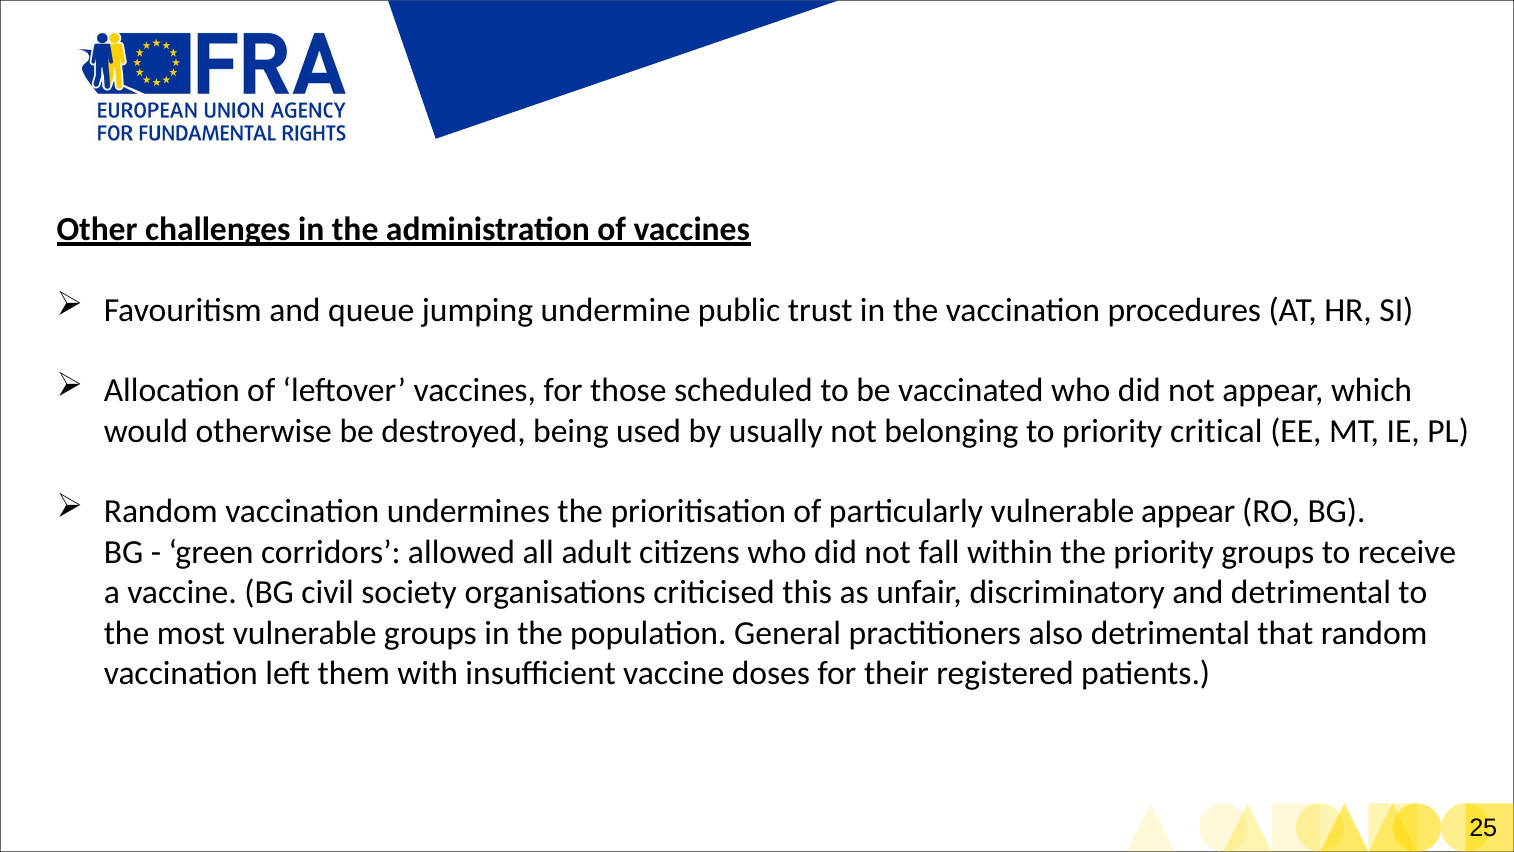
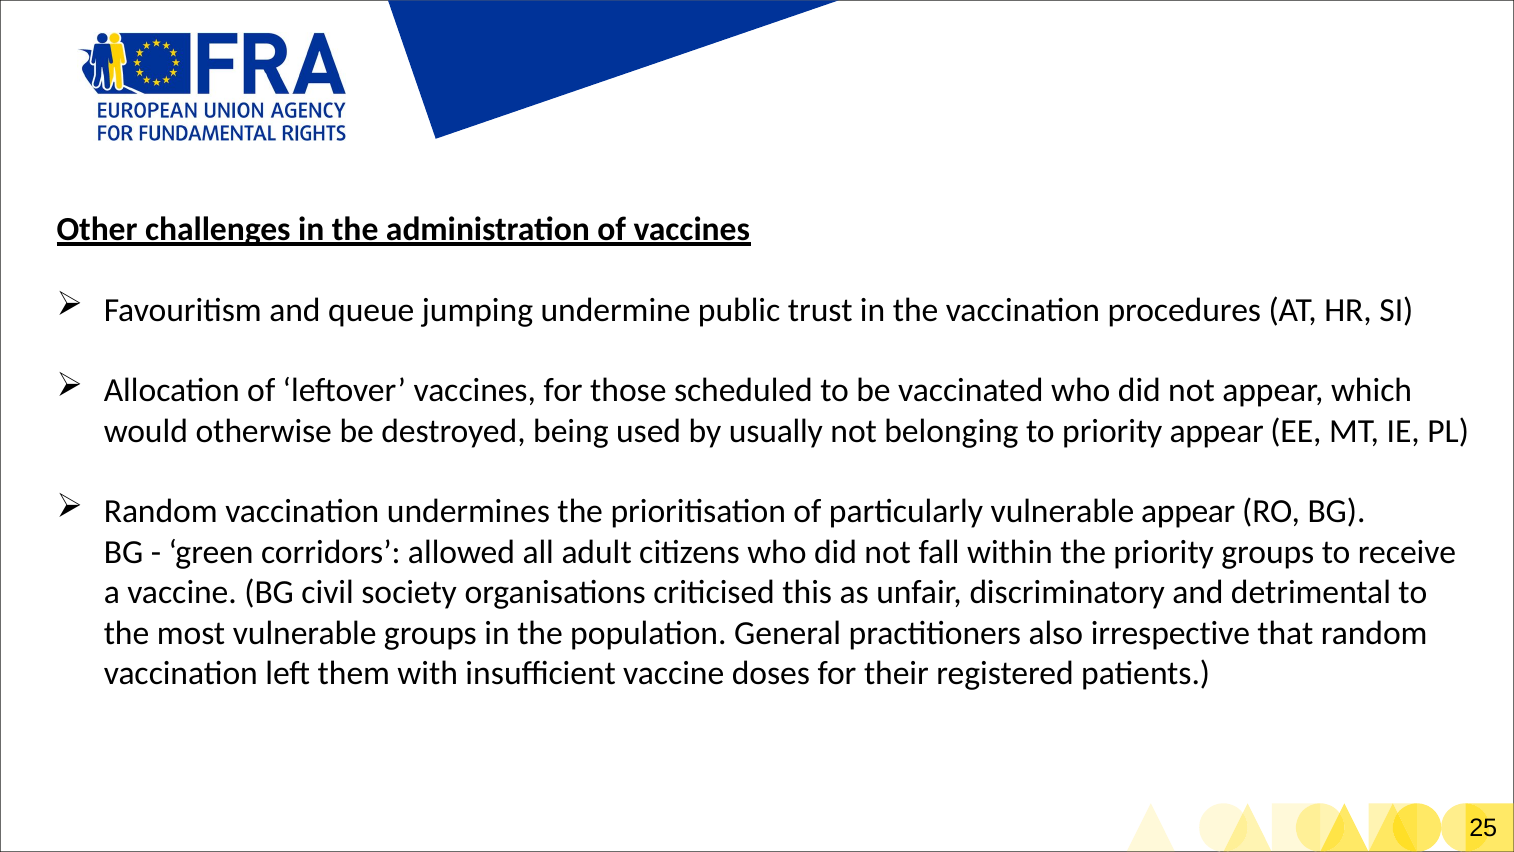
priority critical: critical -> appear (1217, 431)
also detrimental: detrimental -> irrespective (1170, 633)
